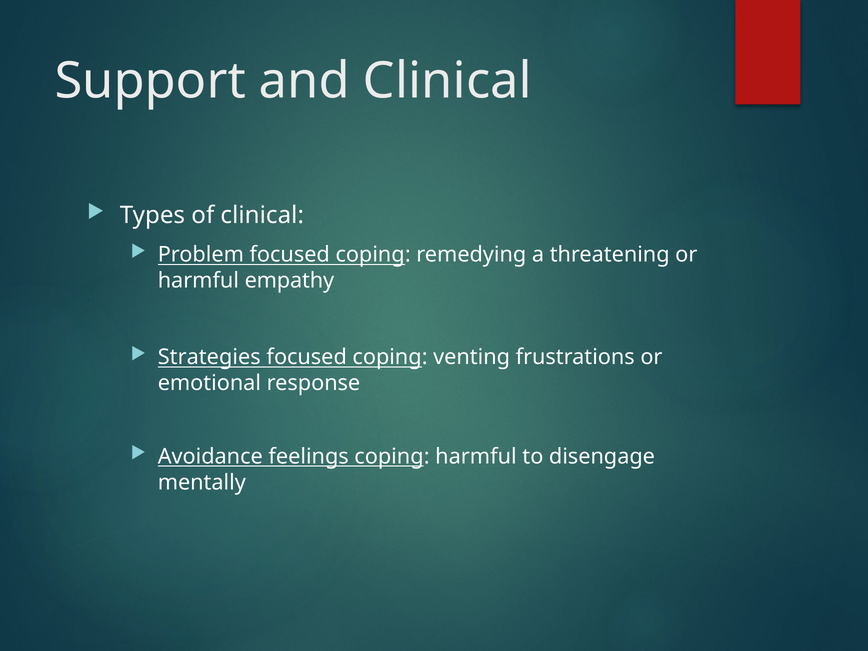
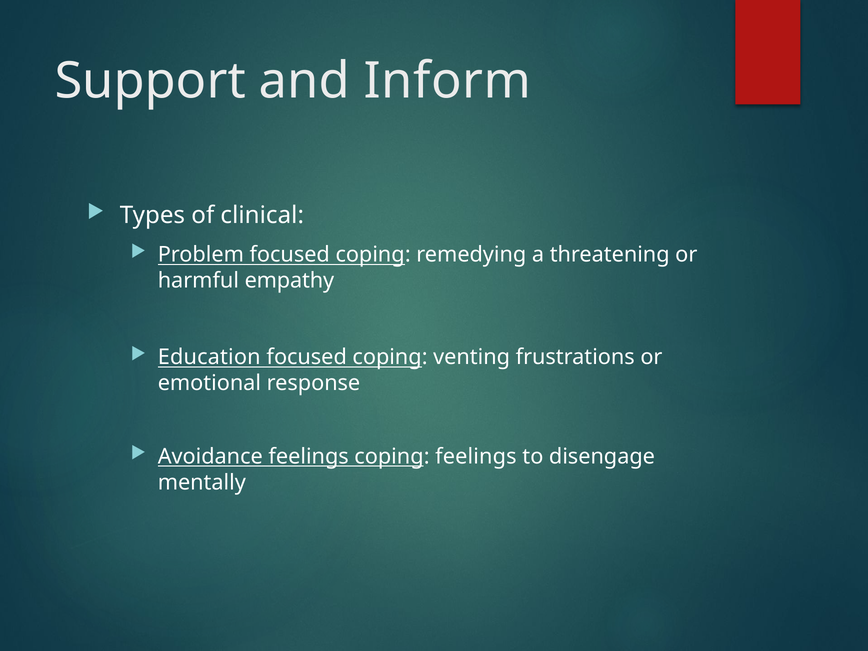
and Clinical: Clinical -> Inform (447, 81)
Strategies: Strategies -> Education (209, 357)
coping harmful: harmful -> feelings (476, 456)
